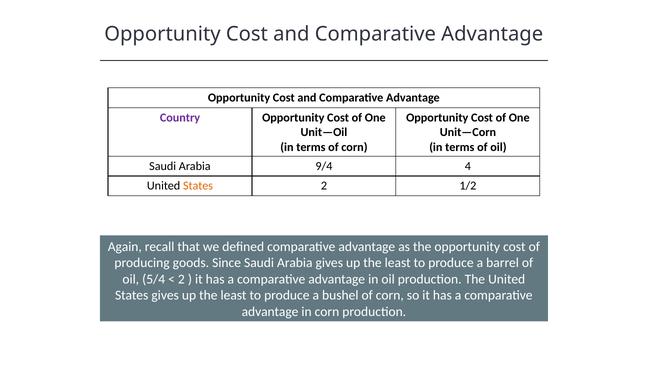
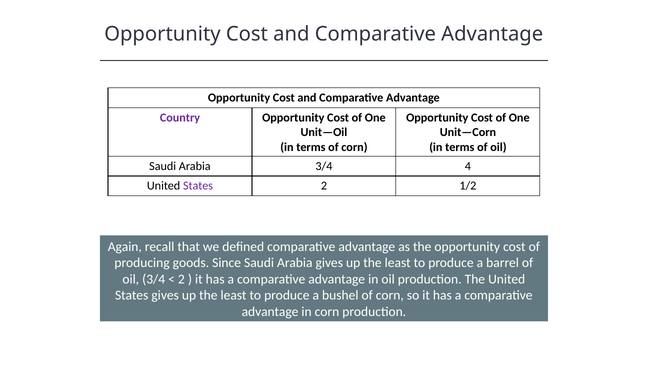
Arabia 9/4: 9/4 -> 3/4 (324, 166)
States colour: orange -> purple (198, 186)
oil 5/4: 5/4 -> 3/4 (154, 279)
